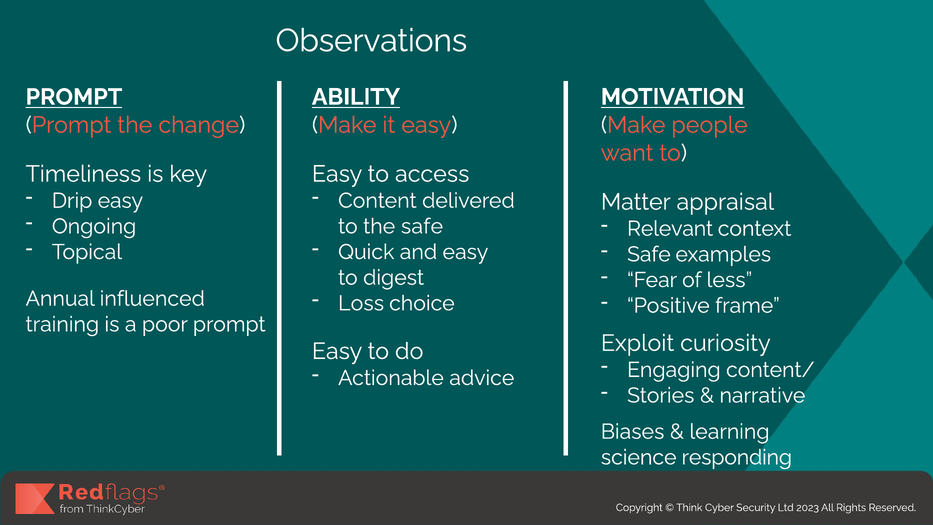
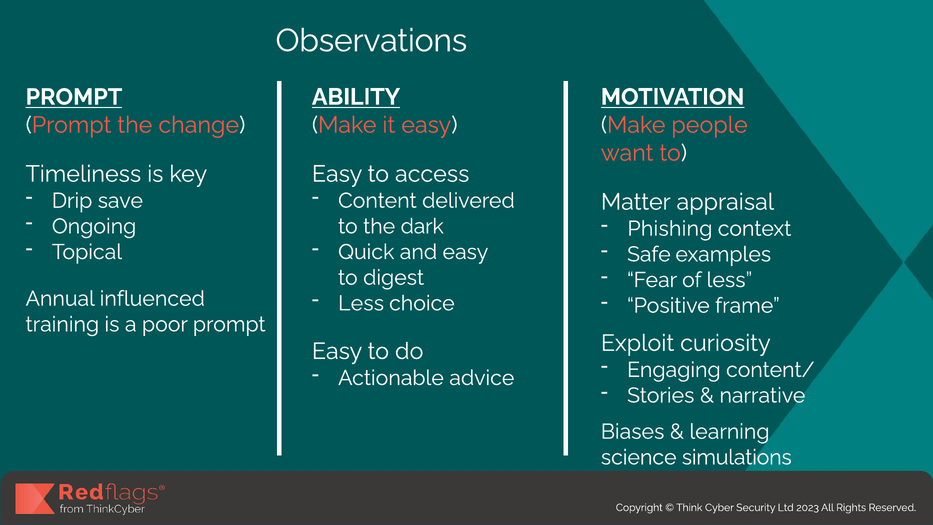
Drip easy: easy -> save (120, 201)
the safe: safe -> dark (422, 226)
Relevant: Relevant -> Phishing (670, 229)
Loss: Loss -> Less (361, 303)
responding: responding -> simulations (737, 457)
